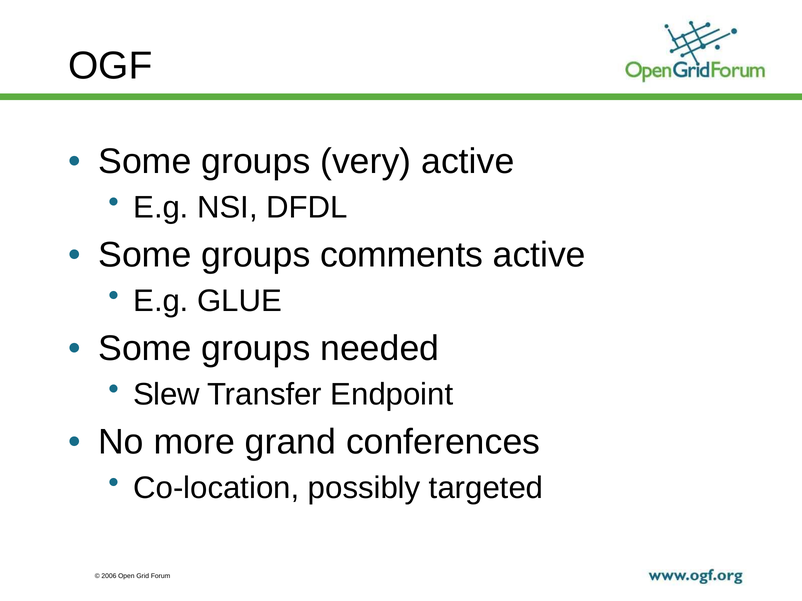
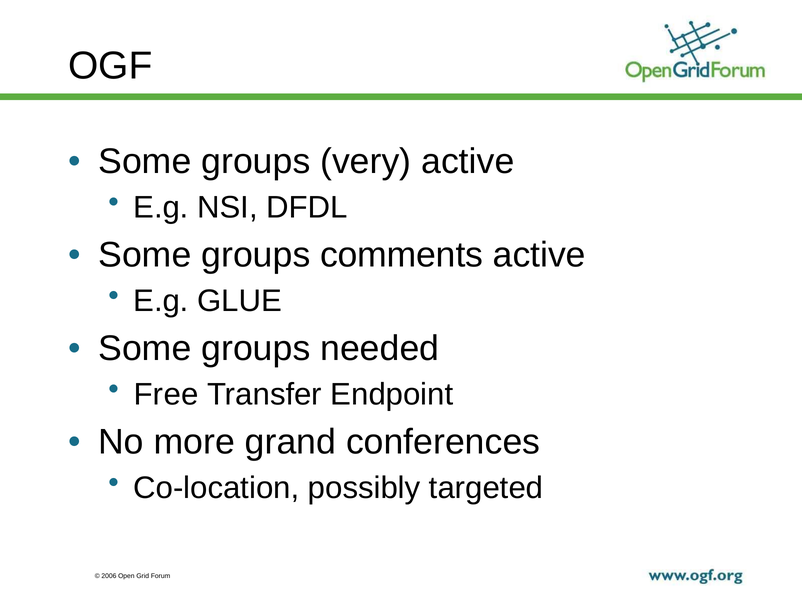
Slew: Slew -> Free (166, 395)
